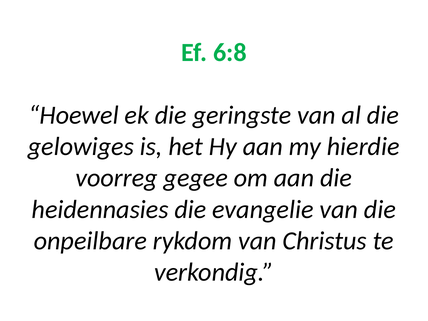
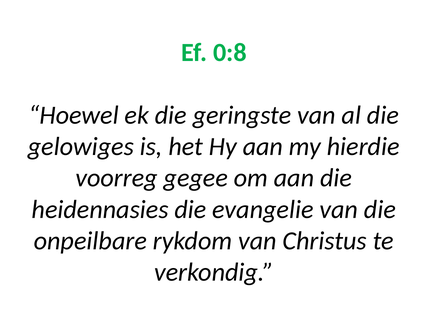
6:8: 6:8 -> 0:8 (230, 53)
